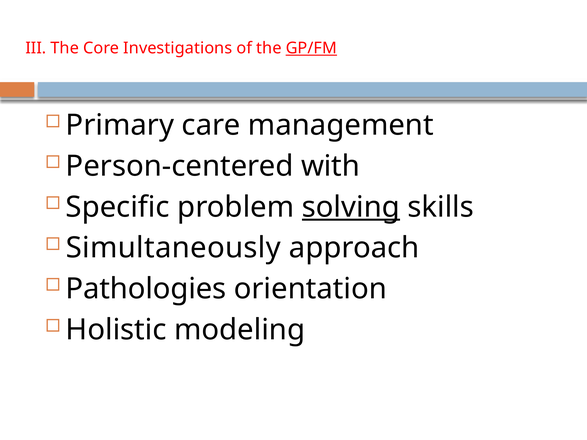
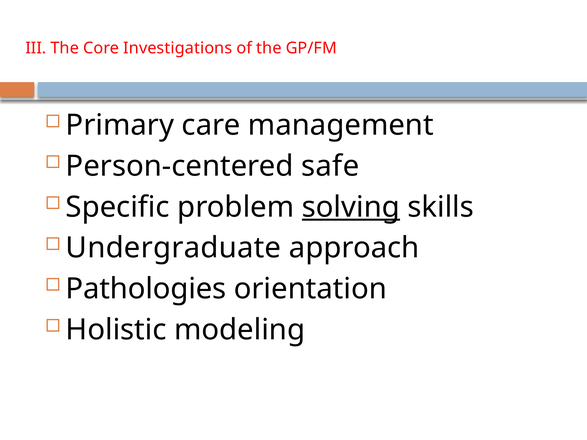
GP/FM underline: present -> none (311, 48)
with: with -> safe (330, 166)
Simultaneously: Simultaneously -> Undergraduate (173, 248)
